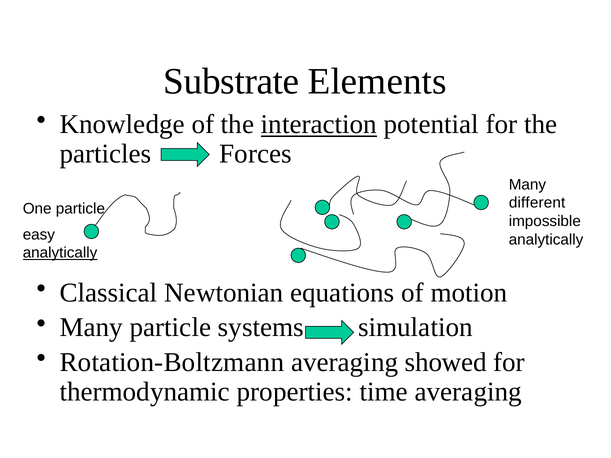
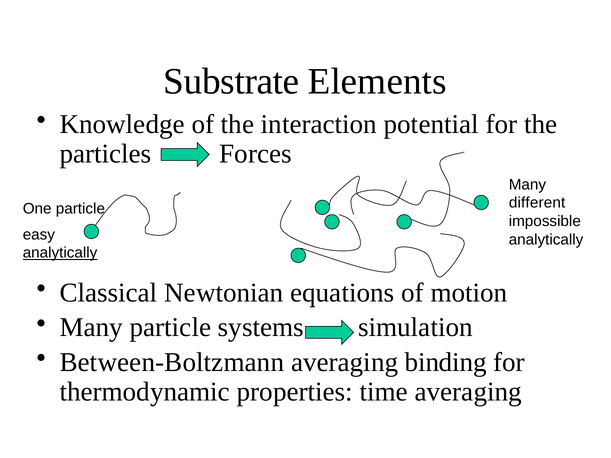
interaction underline: present -> none (319, 124)
Rotation-Boltzmann: Rotation-Boltzmann -> Between-Boltzmann (172, 362)
showed: showed -> binding (446, 362)
